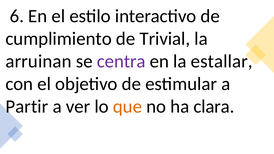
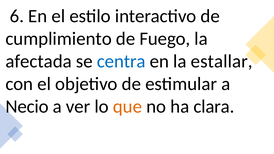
Trivial: Trivial -> Fuego (165, 39)
arruinan: arruinan -> afectada (39, 61)
centra colour: purple -> blue (121, 61)
Partir: Partir -> Necio (27, 107)
